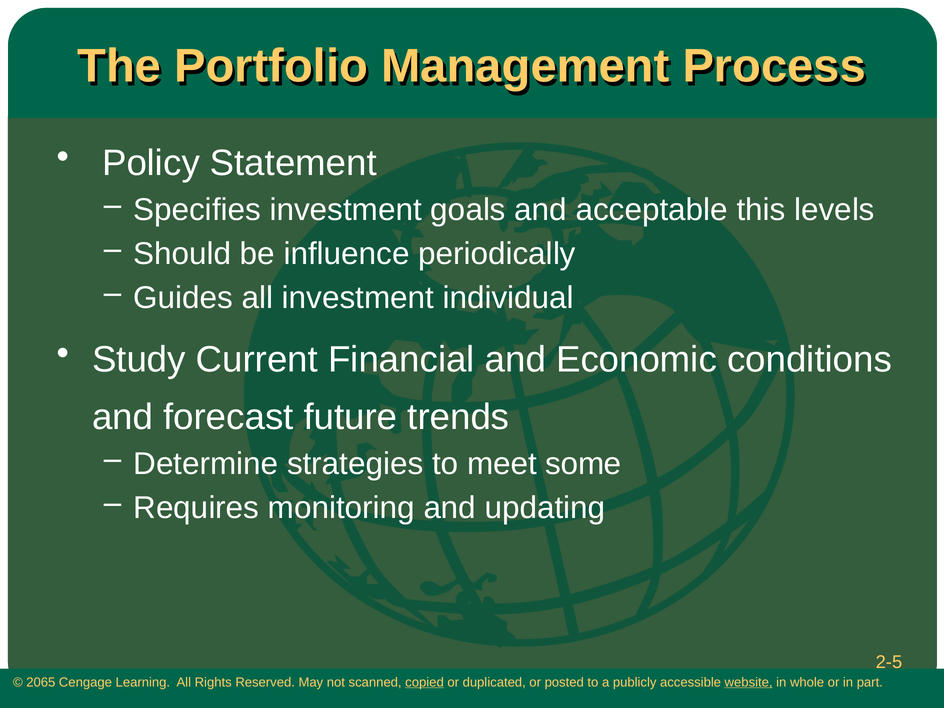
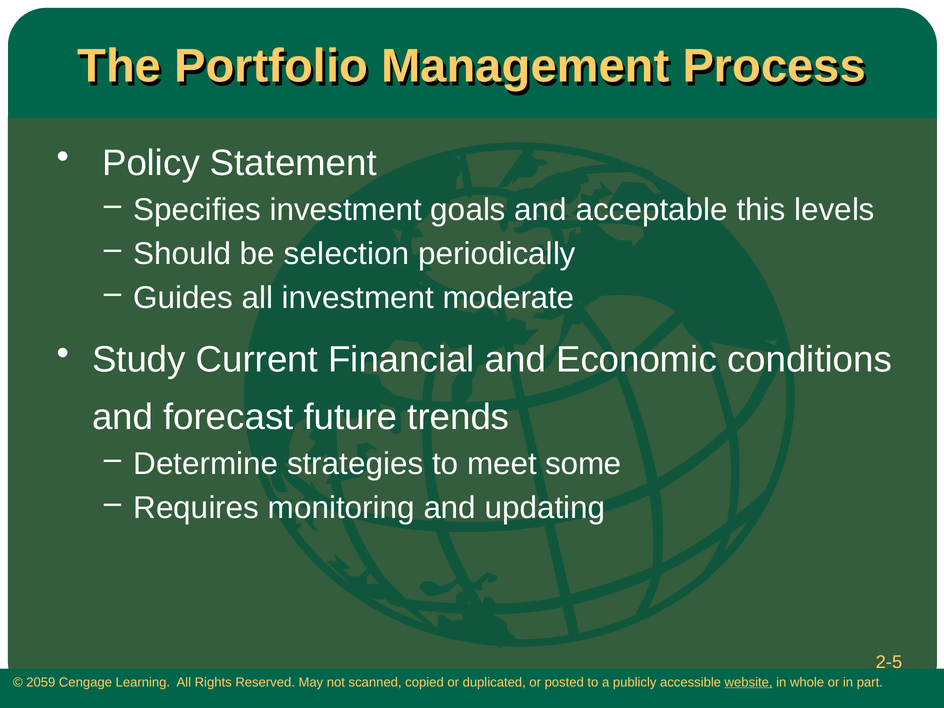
influence: influence -> selection (347, 254)
individual: individual -> moderate (508, 298)
2065: 2065 -> 2059 (41, 682)
copied underline: present -> none (425, 682)
